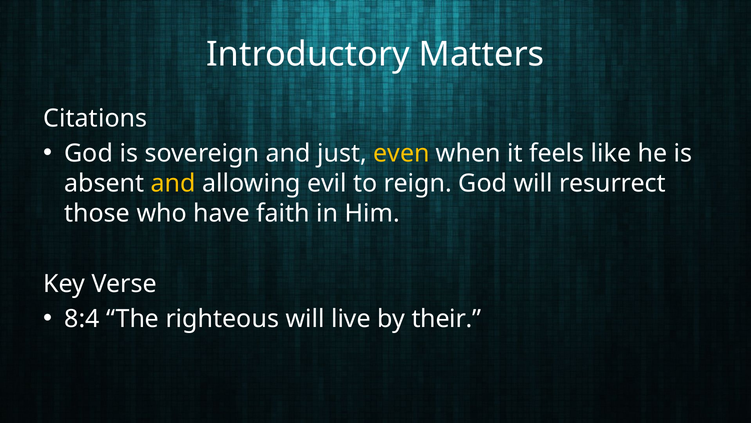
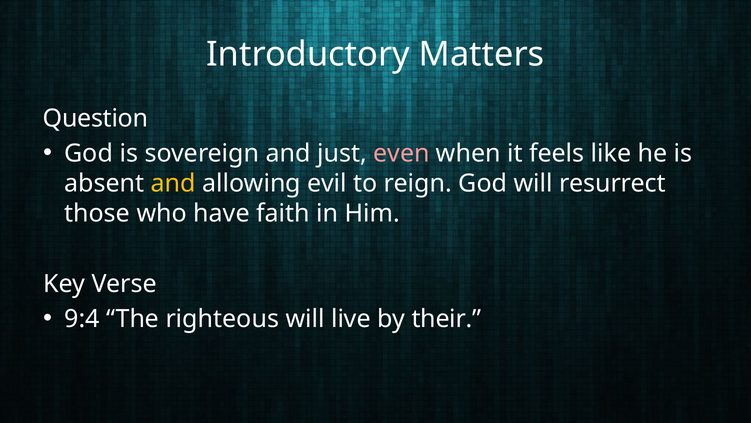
Citations: Citations -> Question (95, 118)
even colour: yellow -> pink (401, 153)
8:4: 8:4 -> 9:4 (82, 318)
